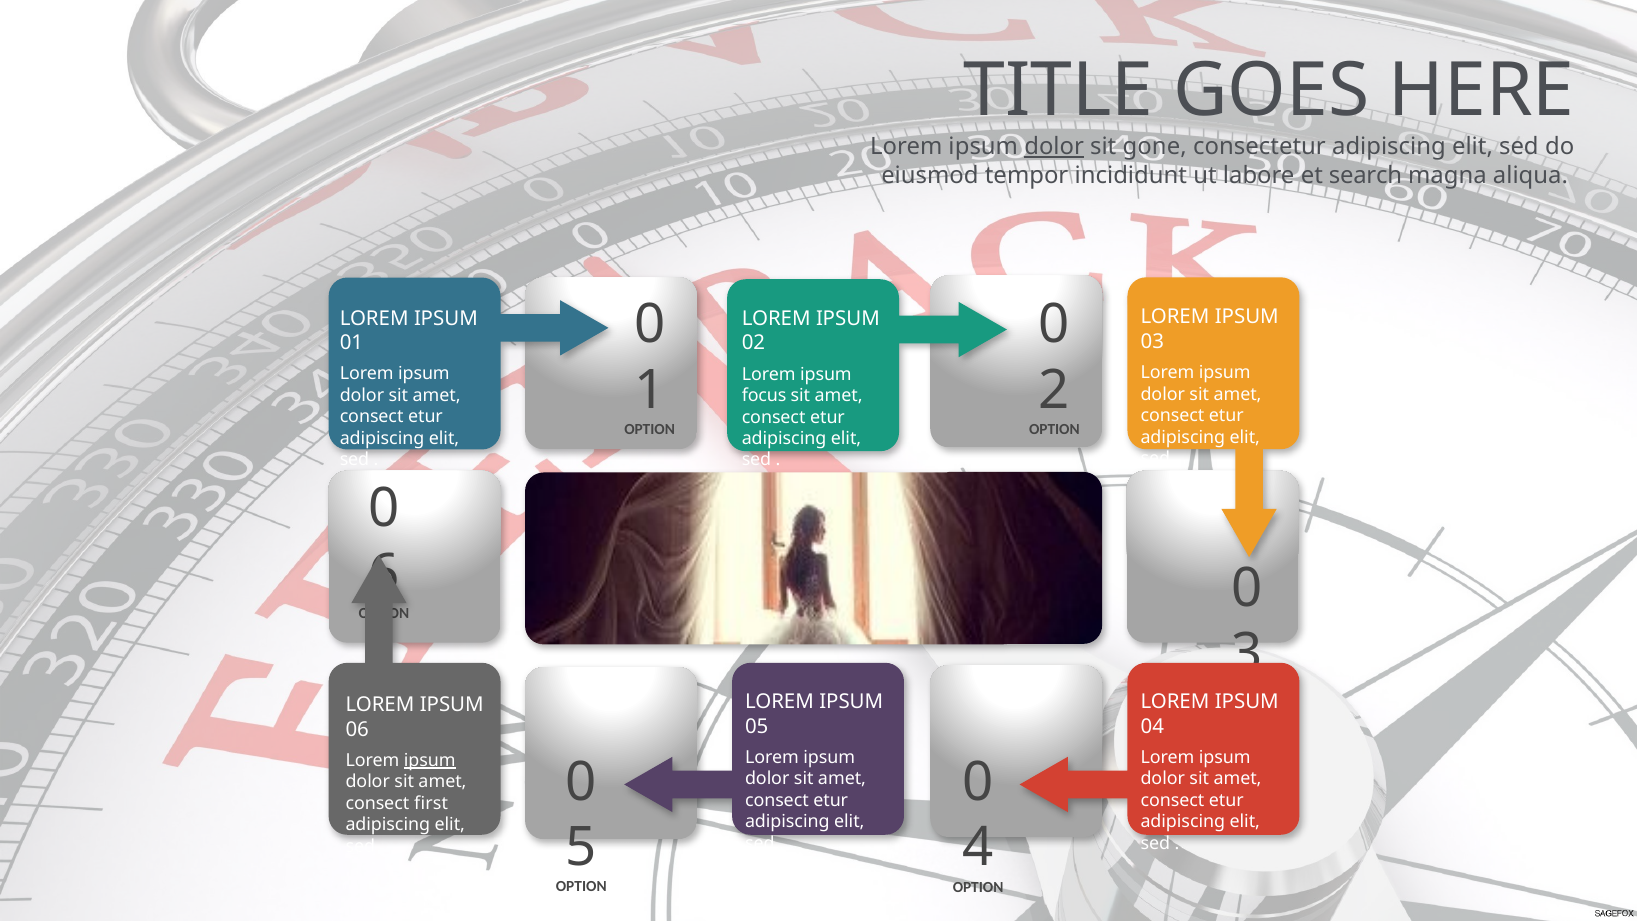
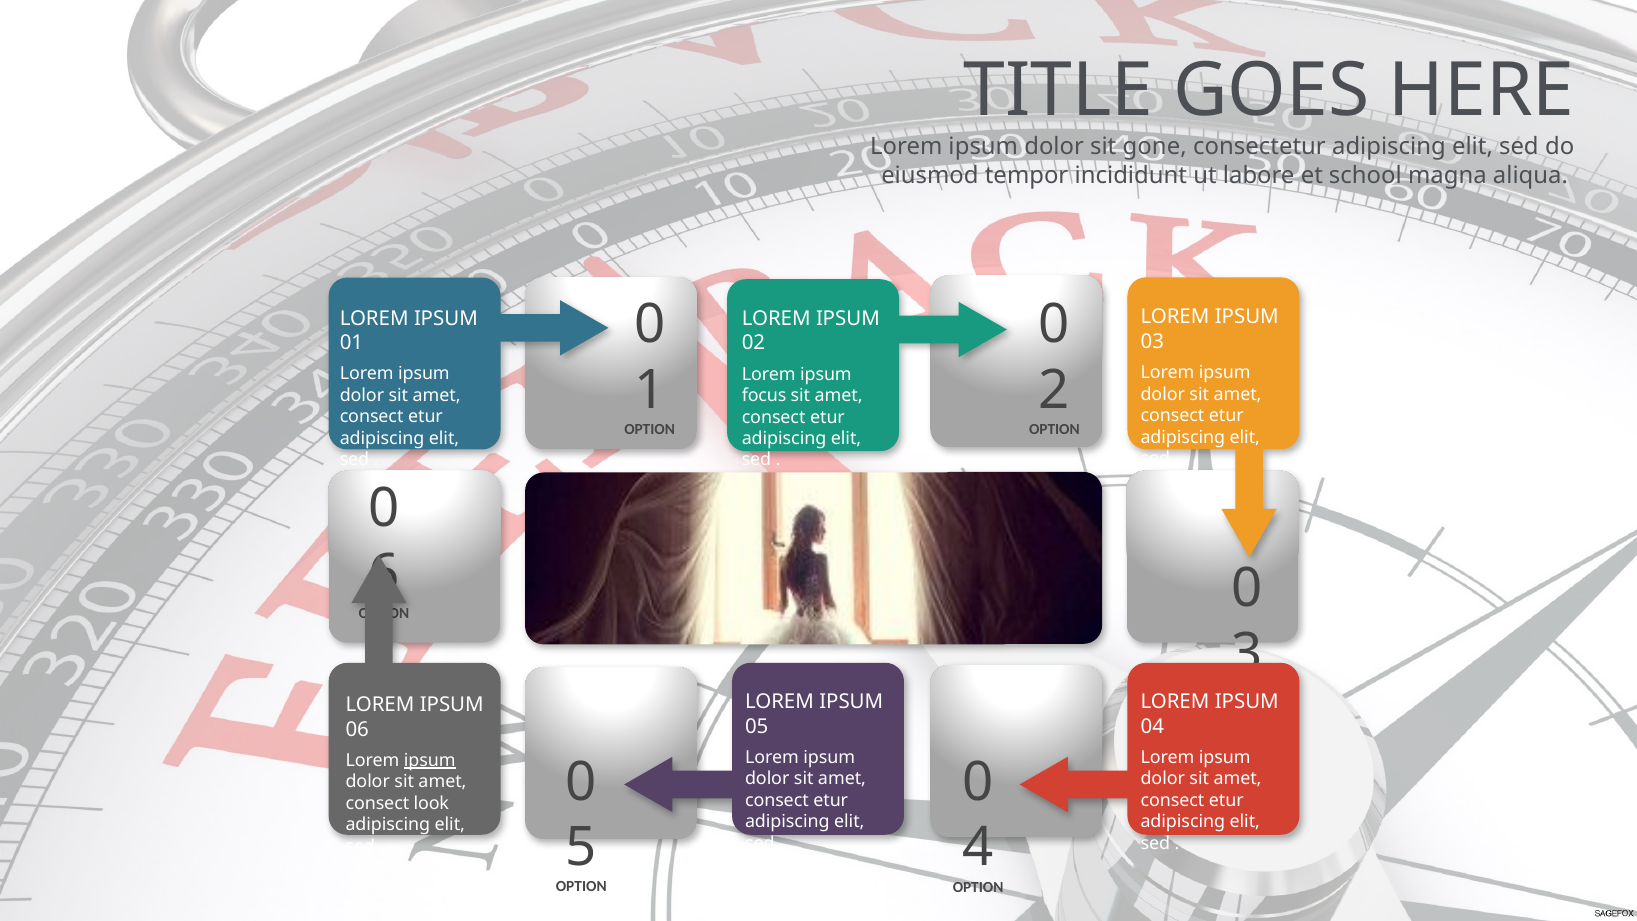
dolor underline: present -> none (1054, 147)
search: search -> school (1365, 175)
first: first -> look (431, 803)
